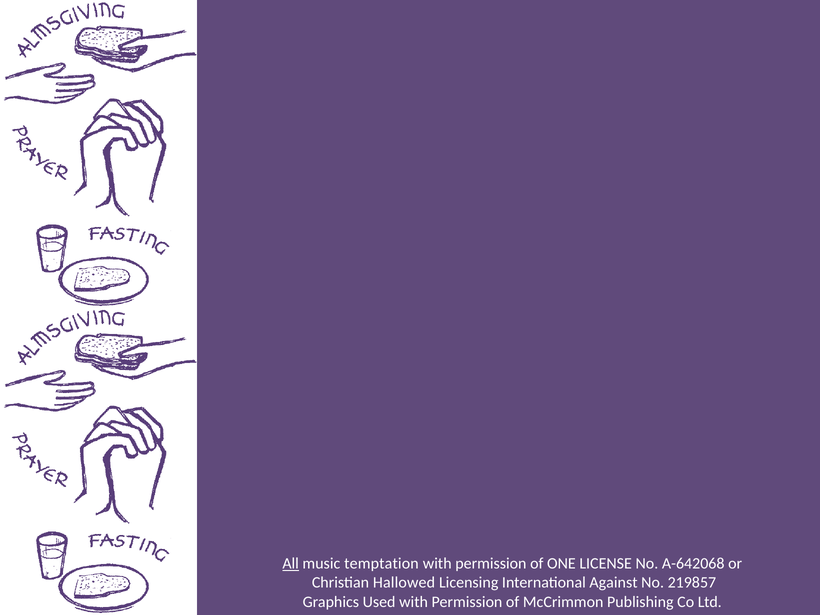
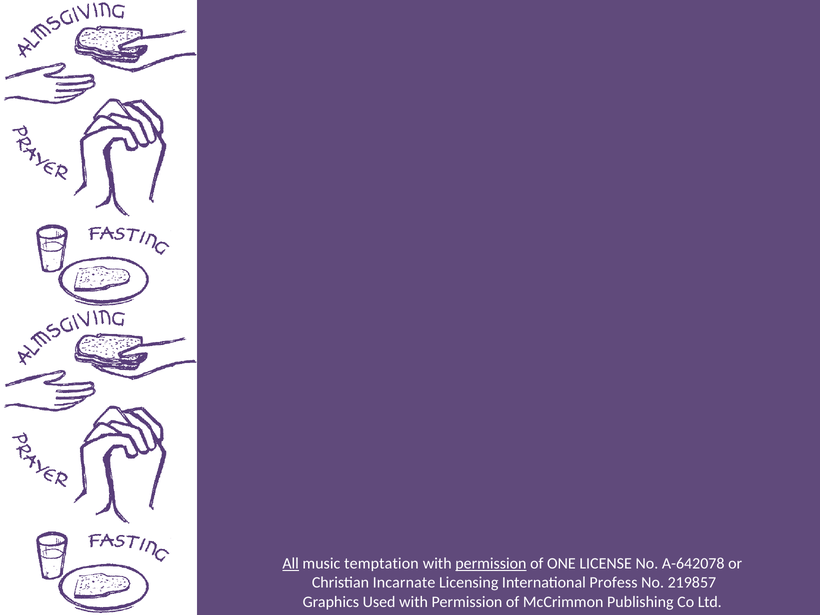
permission underline: none -> present (491, 563)
A-642068: A-642068 -> A-642078 (693, 563)
Hallowed: Hallowed -> Incarnate (404, 583)
Against: Against -> Profess (613, 583)
